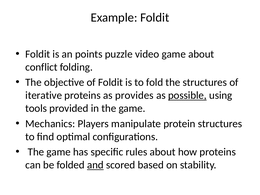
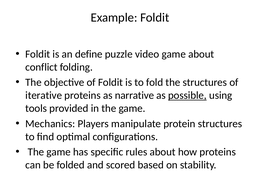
points: points -> define (89, 54)
provides: provides -> narrative (134, 95)
and underline: present -> none (95, 165)
